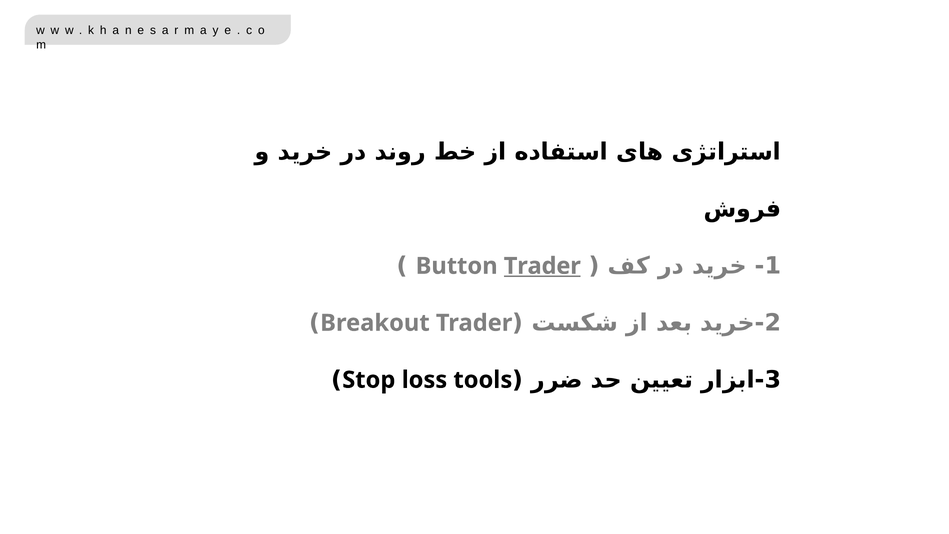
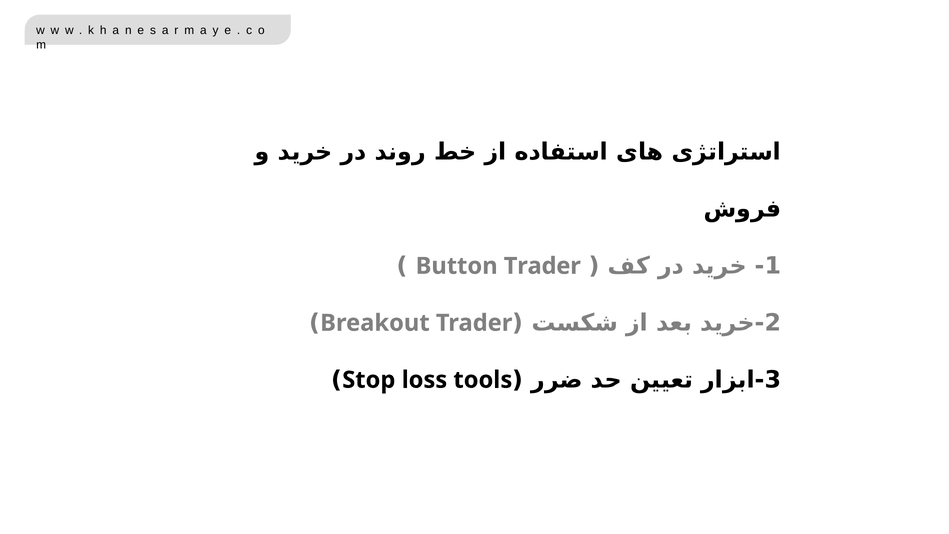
Trader underline: present -> none (542, 266)
